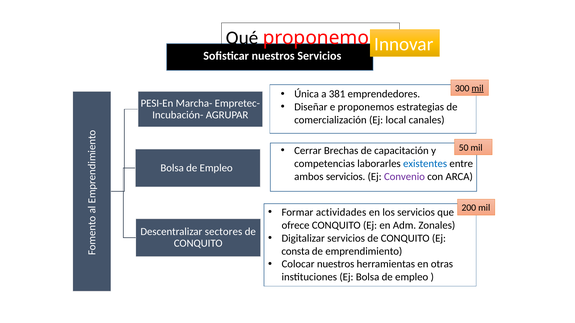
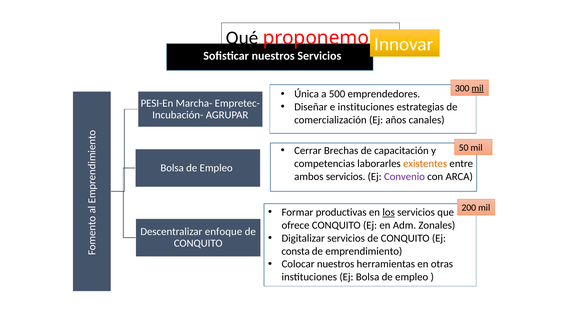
381: 381 -> 500 (337, 94)
e proponemos: proponemos -> instituciones (366, 107)
local: local -> años (396, 120)
existentes colour: blue -> orange (425, 164)
actividades: actividades -> productivas (341, 213)
los underline: none -> present (389, 213)
sectores: sectores -> enfoque (224, 232)
